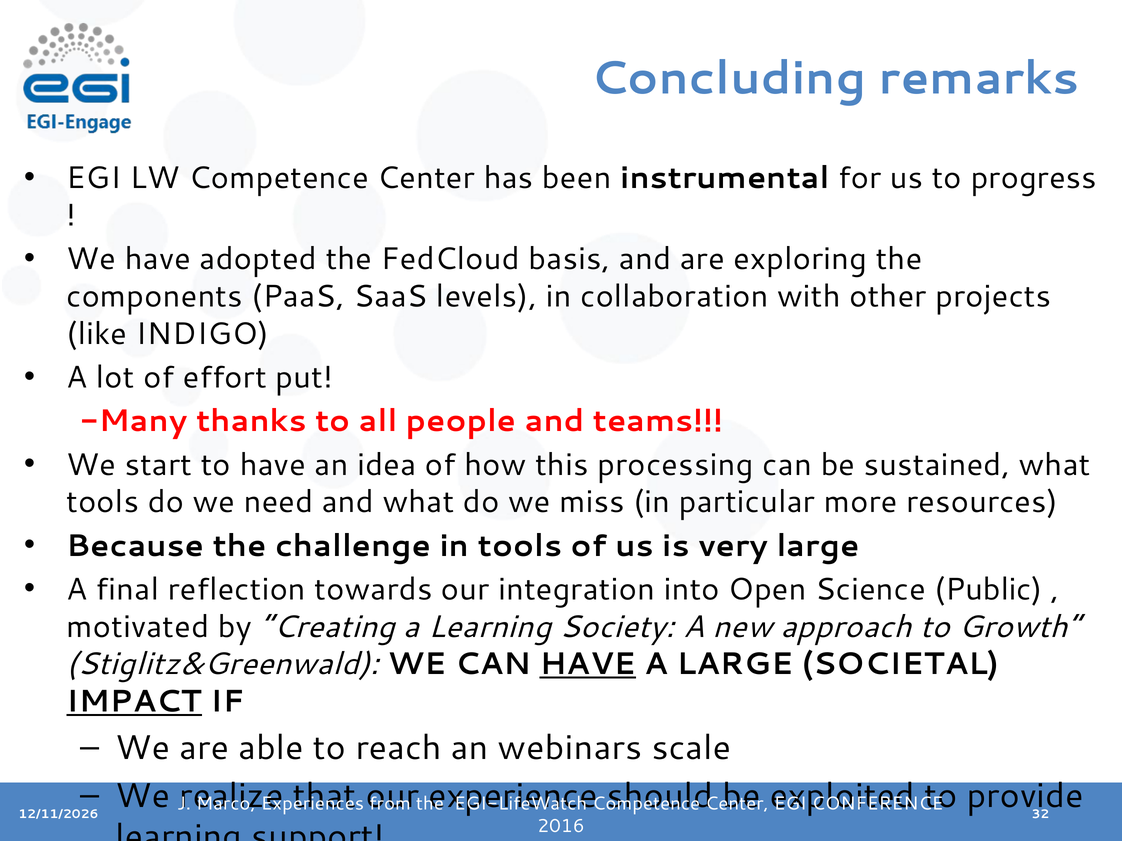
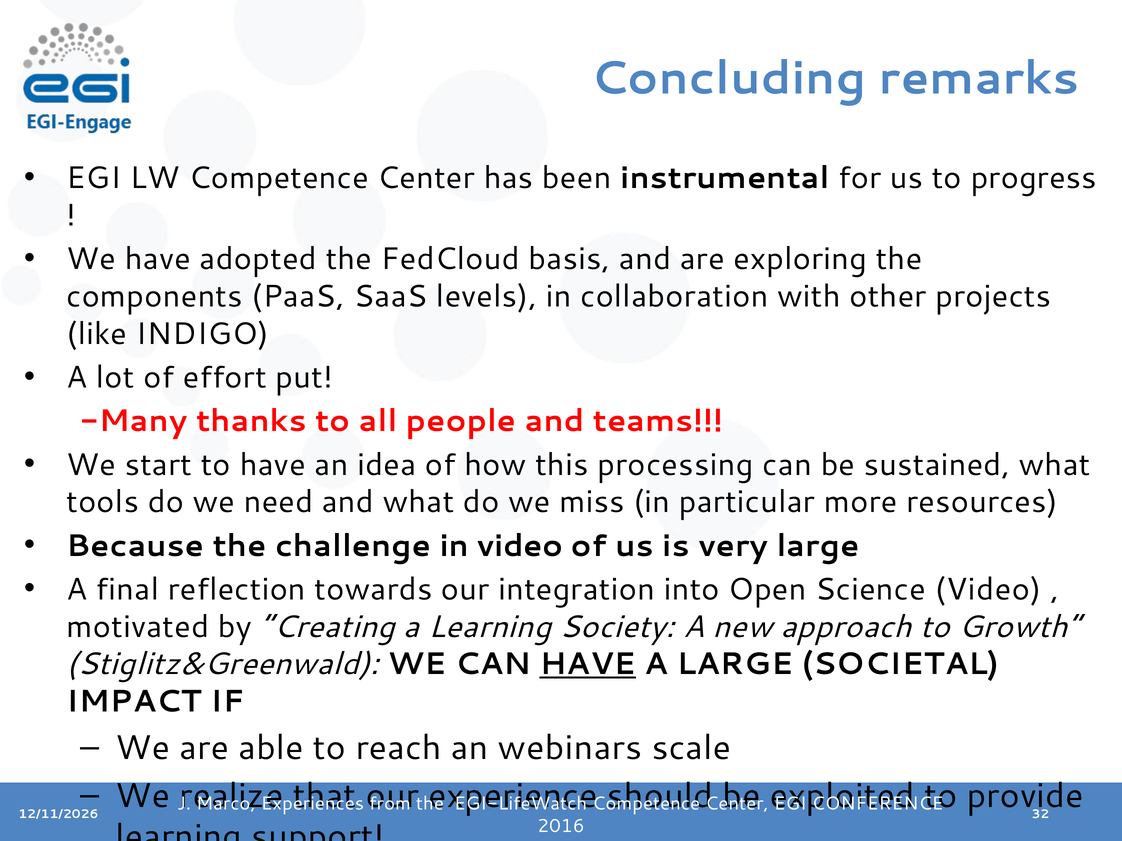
in tools: tools -> video (520, 546)
Science Public: Public -> Video (988, 590)
IMPACT underline: present -> none (134, 702)
